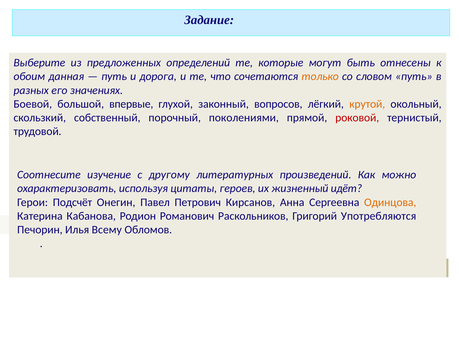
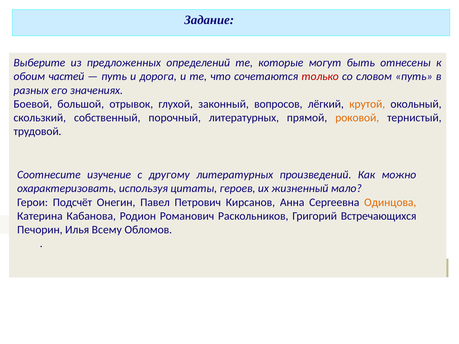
данная: данная -> частей (66, 77)
только colour: orange -> red (320, 77)
впервые: впервые -> отрывок (131, 104)
порочный поколениями: поколениями -> литературных (244, 118)
роковой colour: red -> orange (357, 118)
идёт: идёт -> мало (346, 189)
Употребляются: Употребляются -> Встречающихся (379, 216)
